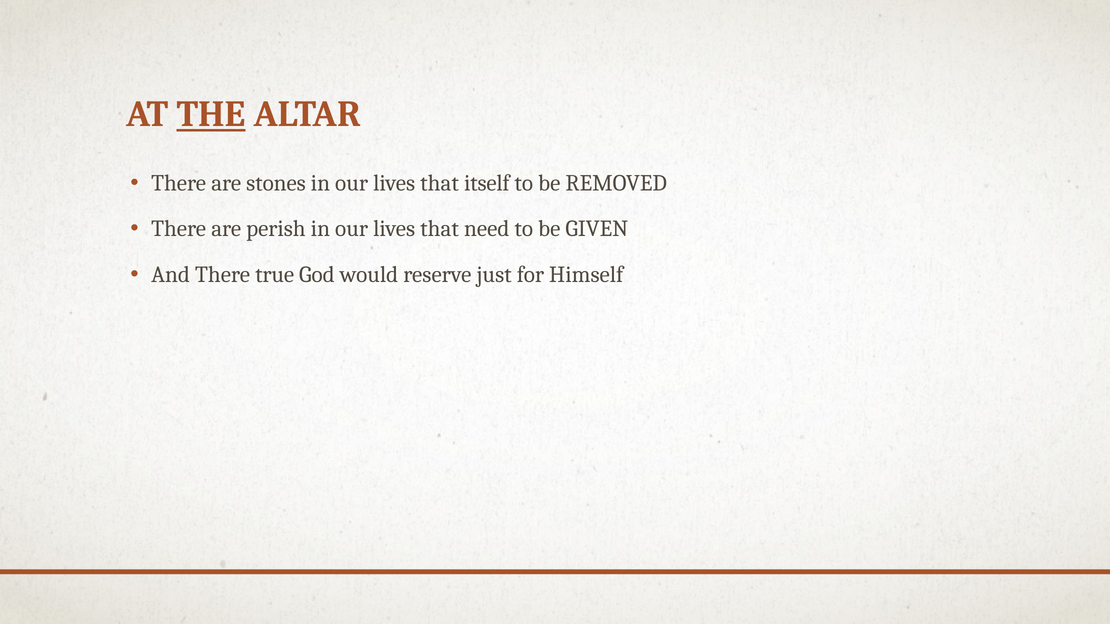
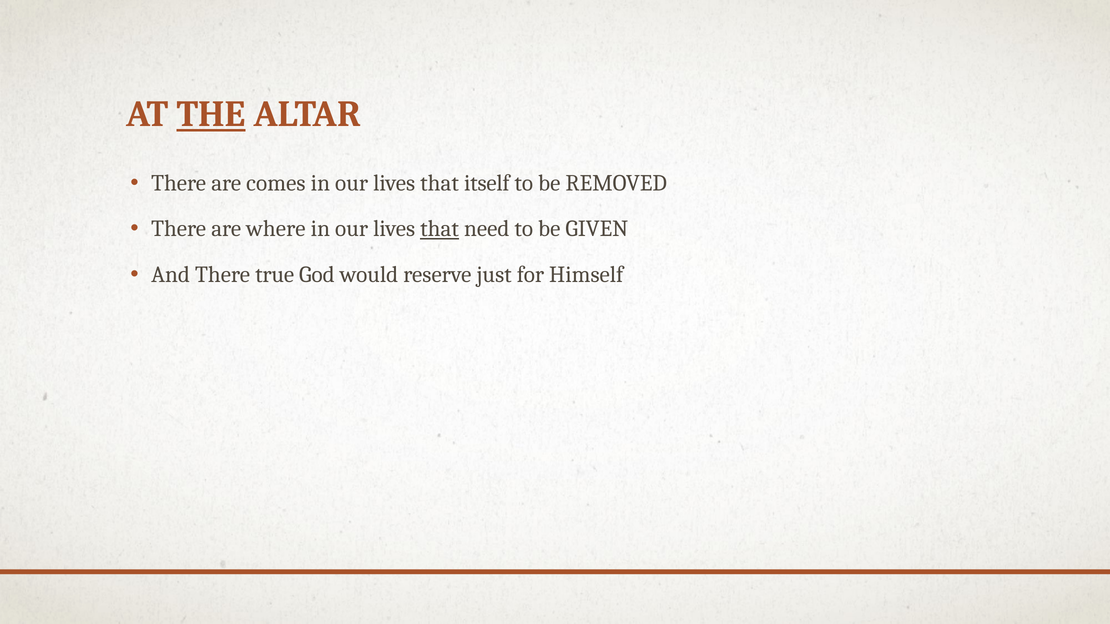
stones: stones -> comes (276, 183)
perish: perish -> where (276, 229)
that underline: none -> present (440, 229)
